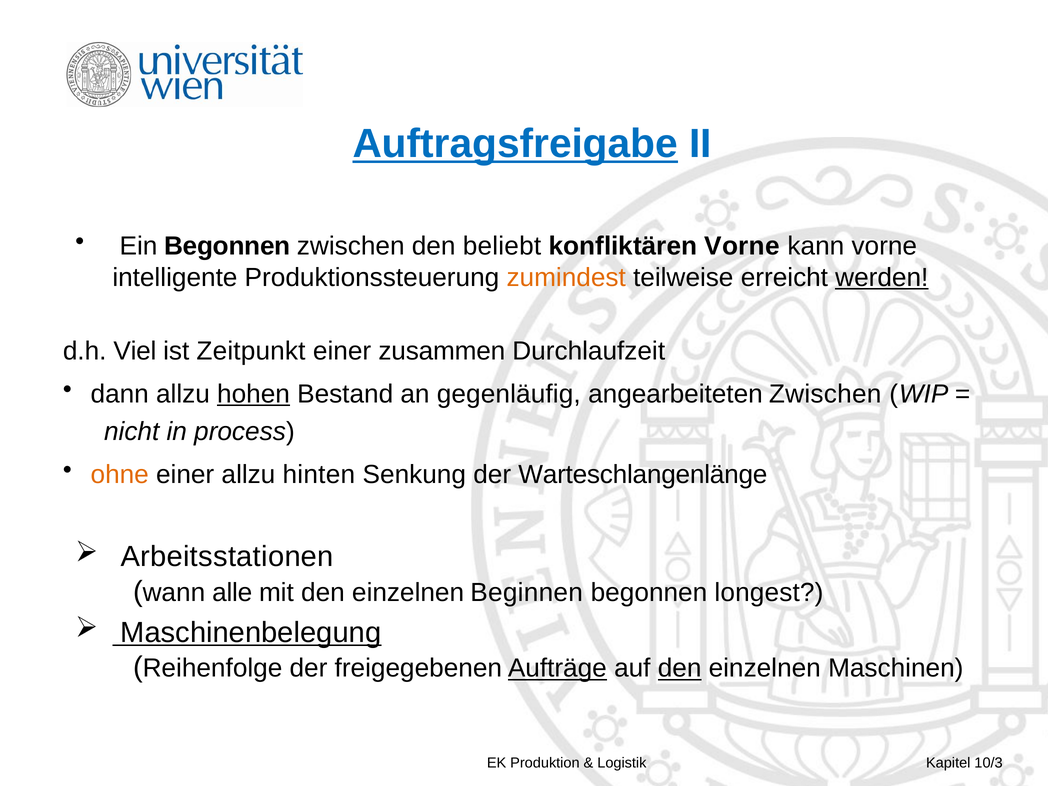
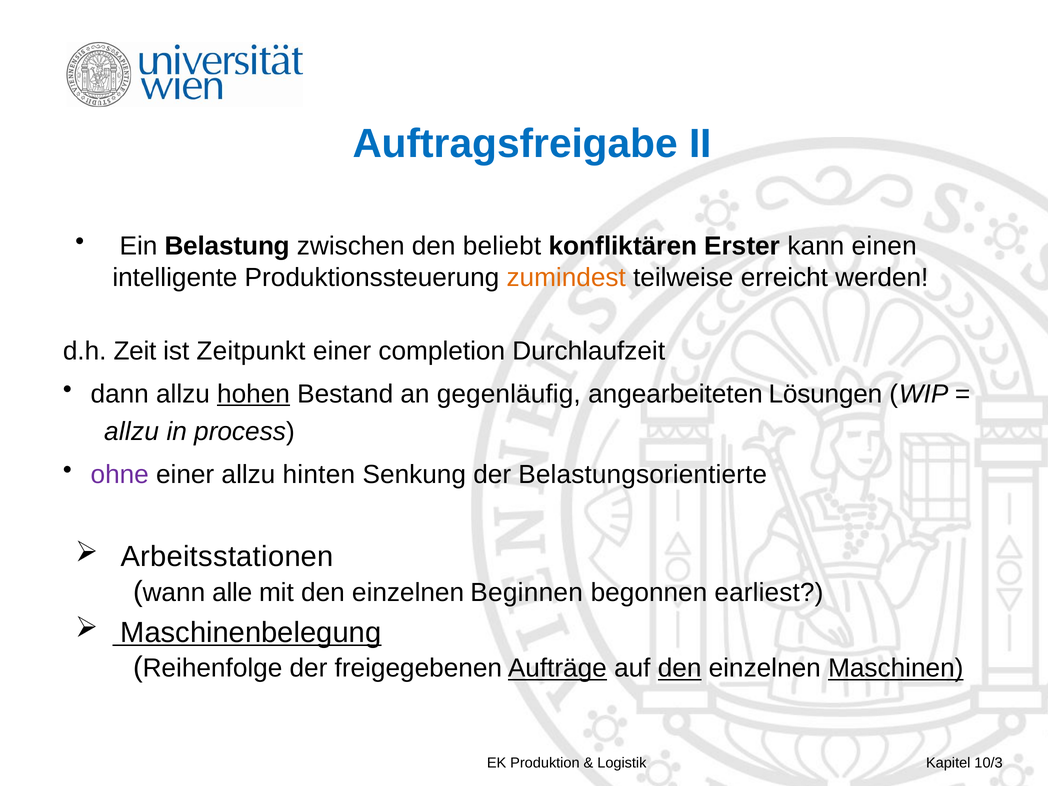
Auftragsfreigabe underline: present -> none (515, 144)
Ein Begonnen: Begonnen -> Belastung (227, 246)
konfliktären Vorne: Vorne -> Erster (742, 246)
kann vorne: vorne -> einen (884, 246)
werden underline: present -> none (882, 278)
Viel: Viel -> Zeit (135, 351)
zusammen: zusammen -> completion (442, 351)
angearbeiteten Zwischen: Zwischen -> Lösungen (825, 394)
nicht: nicht -> allzu (132, 432)
ohne colour: orange -> purple (120, 475)
Warteschlangenlänge: Warteschlangenlänge -> Belastungsorientierte (643, 475)
longest: longest -> earliest (769, 593)
Maschinen underline: none -> present (896, 668)
